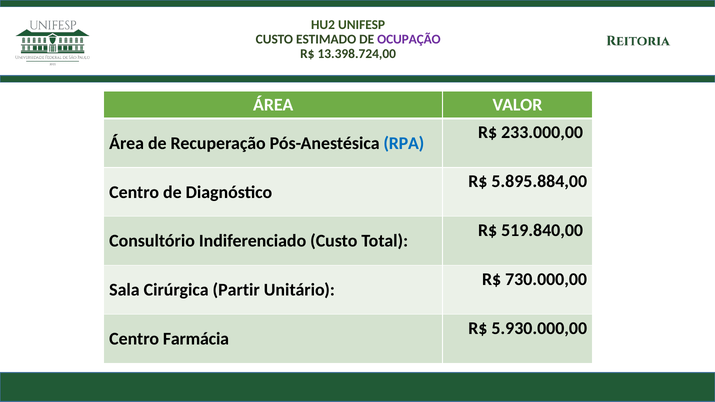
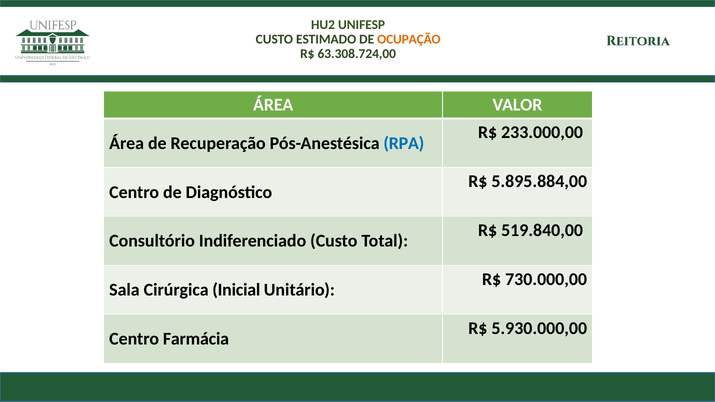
OCUPAÇÃO colour: purple -> orange (409, 39)
13.398.724,00: 13.398.724,00 -> 63.308.724,00 (357, 54)
Partir: Partir -> Inicial (236, 290)
